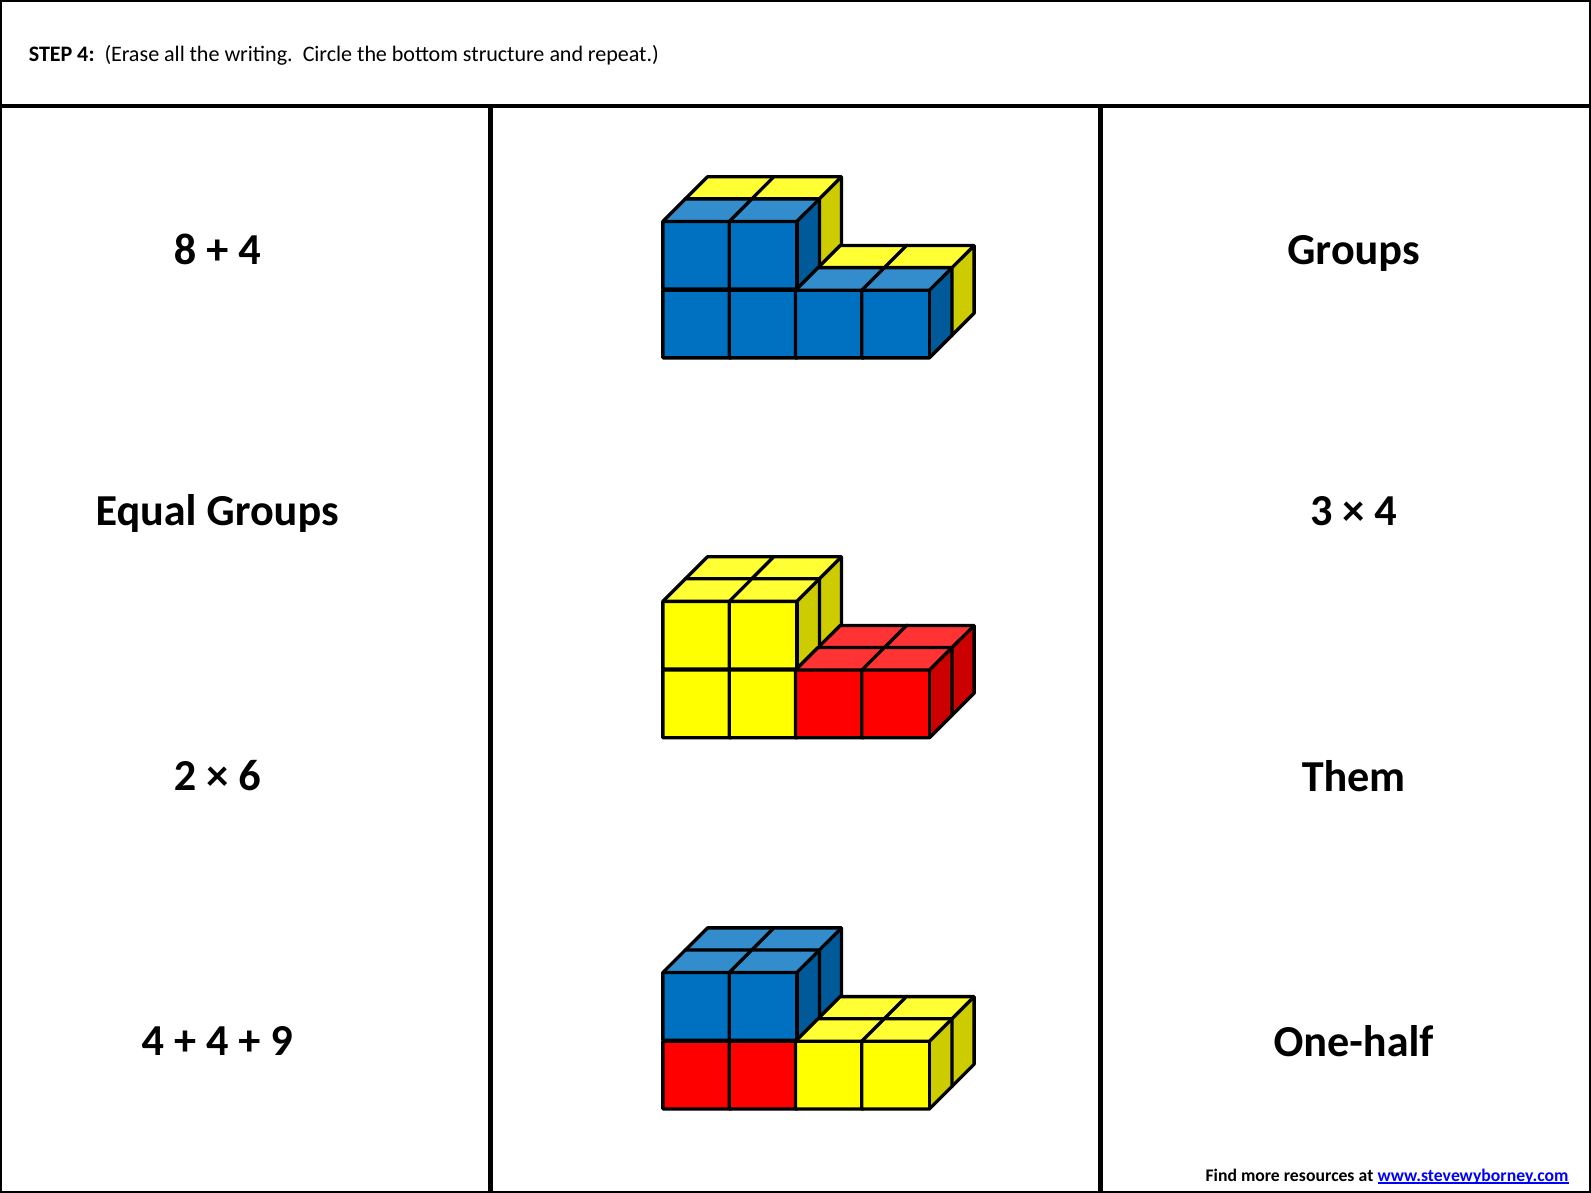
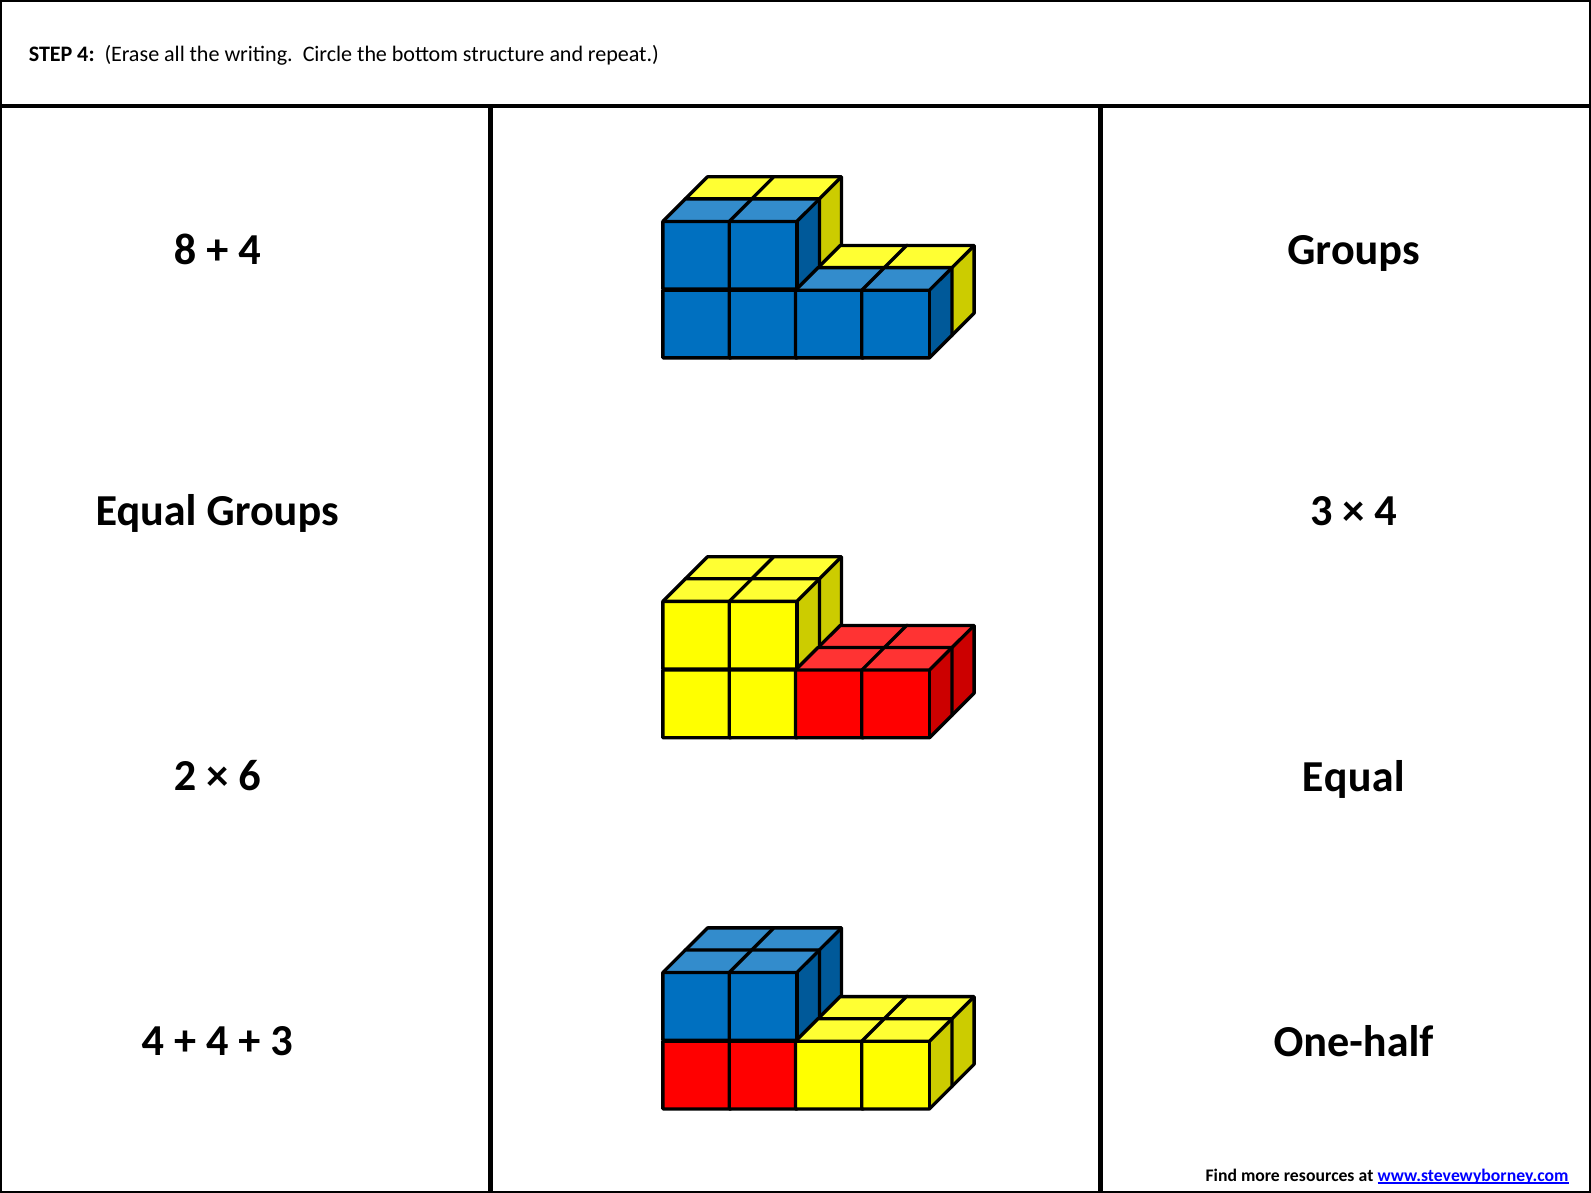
6 Them: Them -> Equal (1353, 777)
9: 9 -> 3 (282, 1042)
